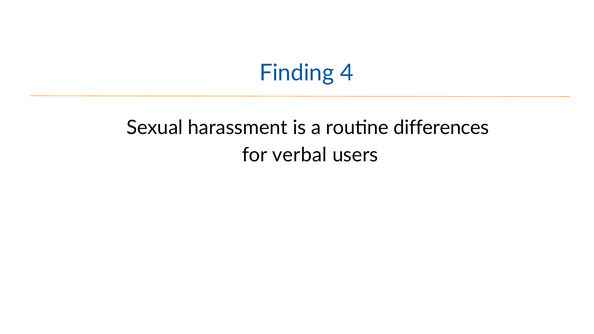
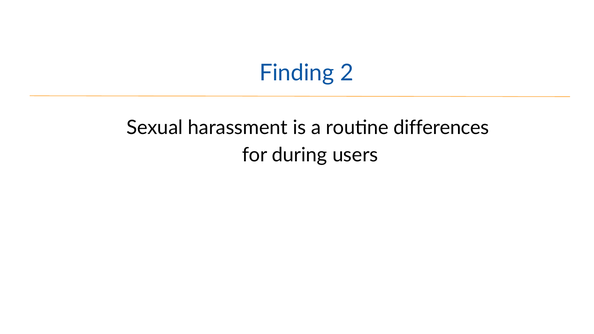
4: 4 -> 2 (347, 73)
verbal: verbal -> during (300, 155)
